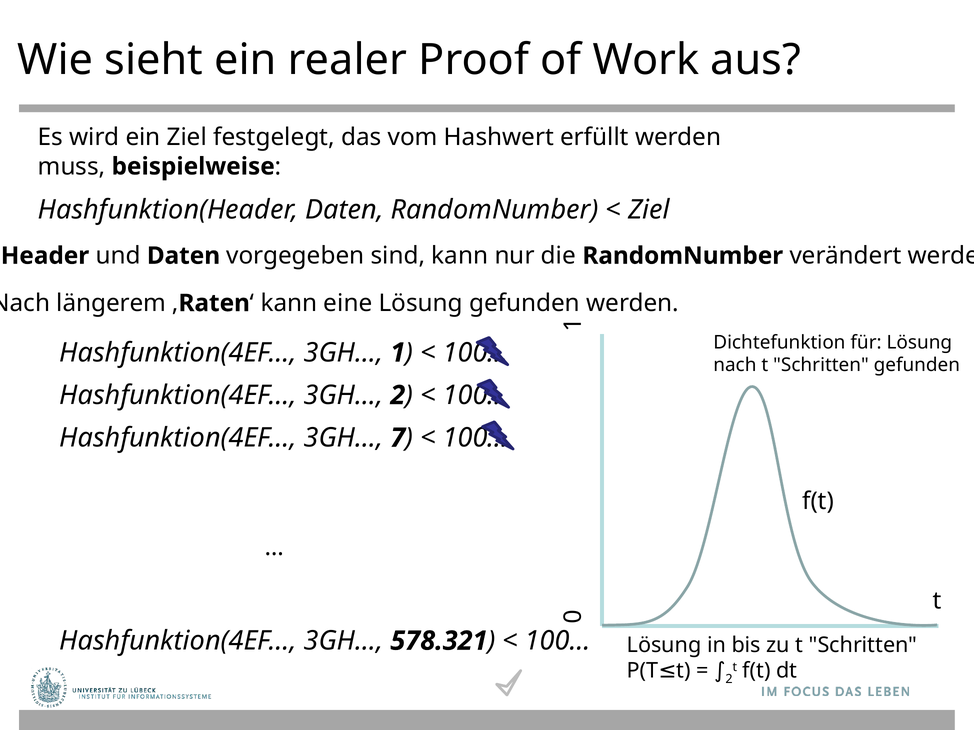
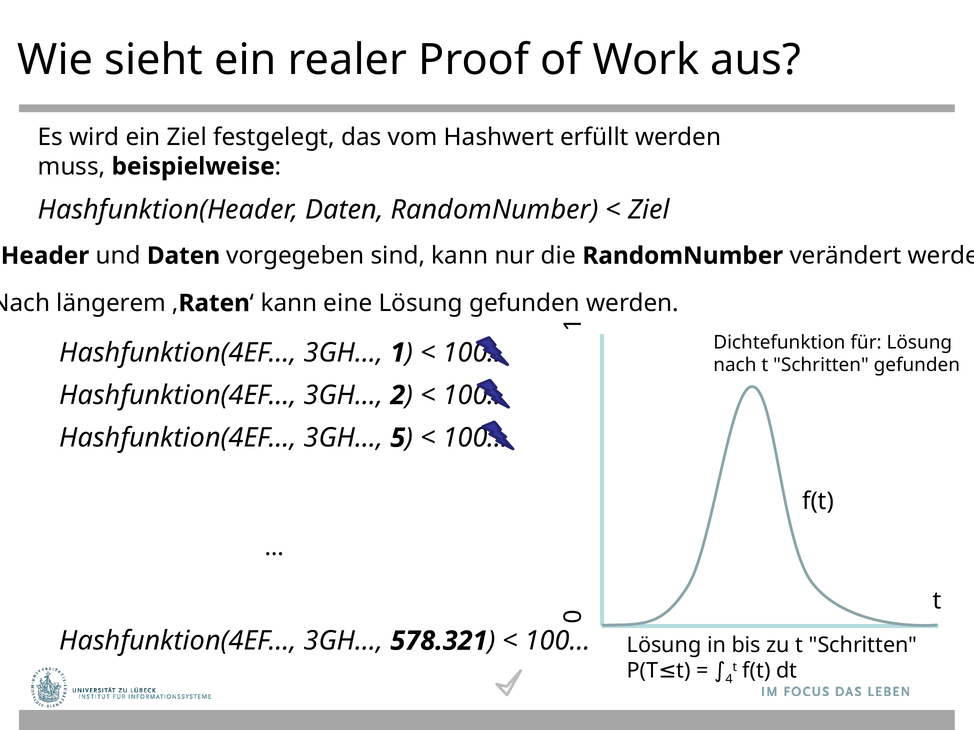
7: 7 -> 5 (398, 438)
2: 2 -> 4 (729, 680)
